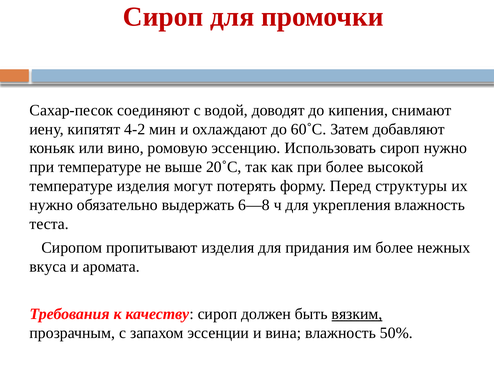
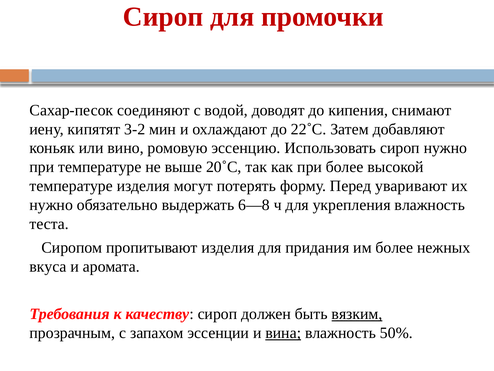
4-2: 4-2 -> 3-2 (135, 129)
60˚С: 60˚С -> 22˚С (309, 129)
структуры: структуры -> уваривают (411, 186)
вина underline: none -> present (283, 333)
